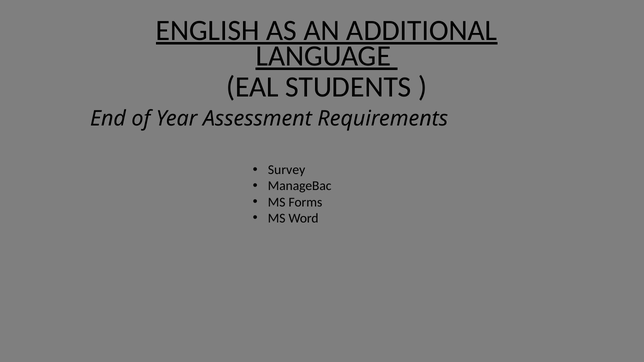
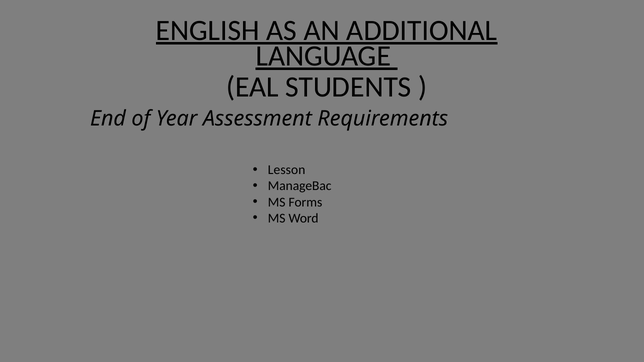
Survey: Survey -> Lesson (287, 170)
